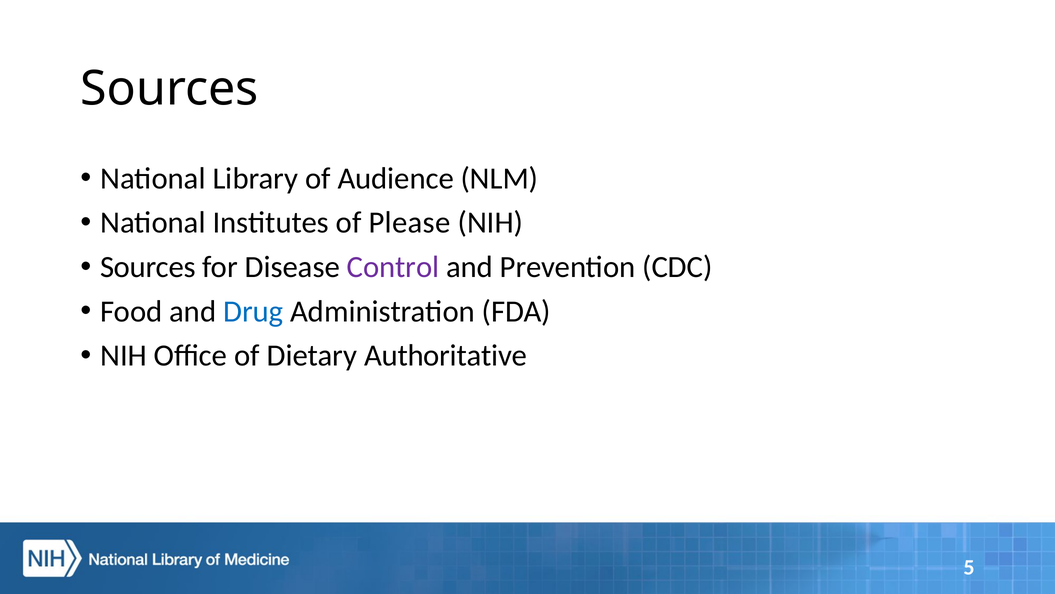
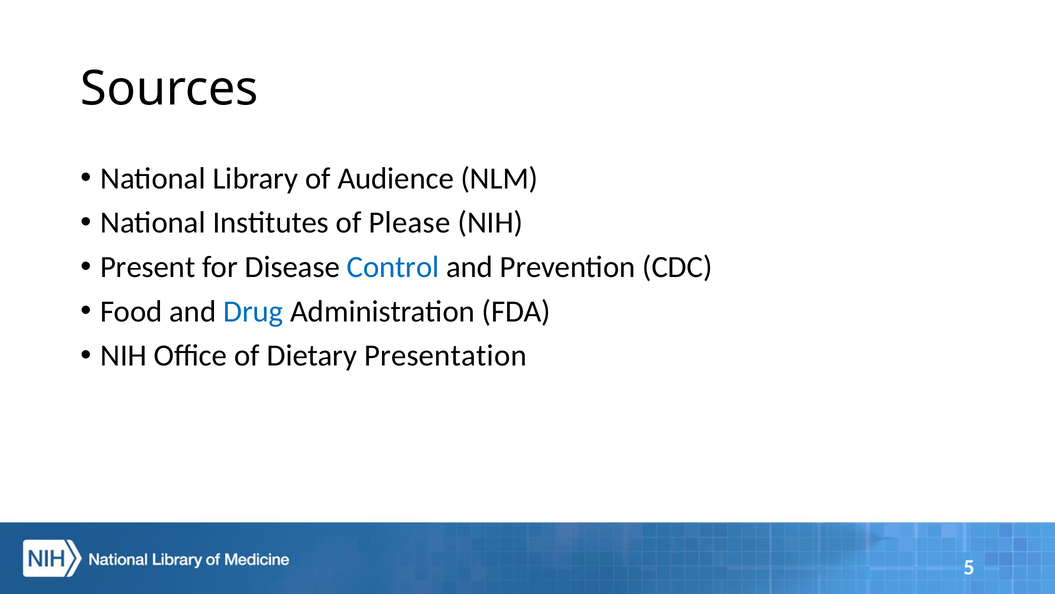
Sources: Sources -> Present (148, 267)
Control colour: purple -> blue (393, 267)
Authoritative: Authoritative -> Presentation (445, 355)
